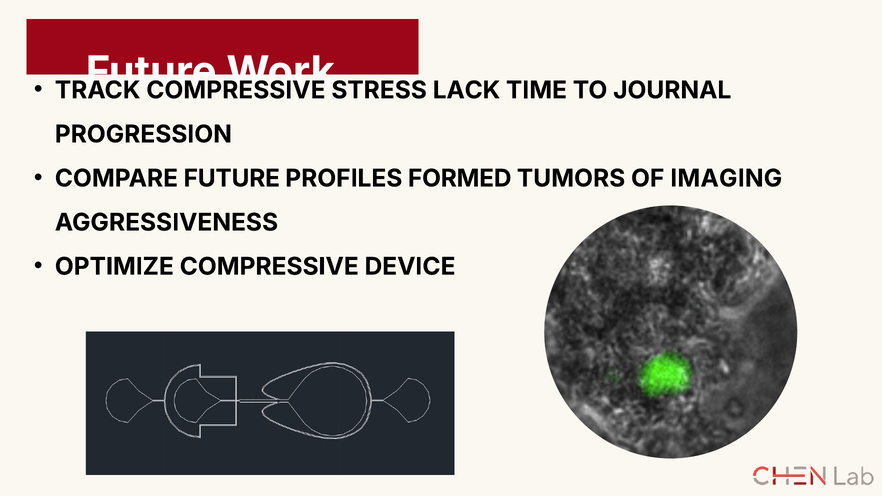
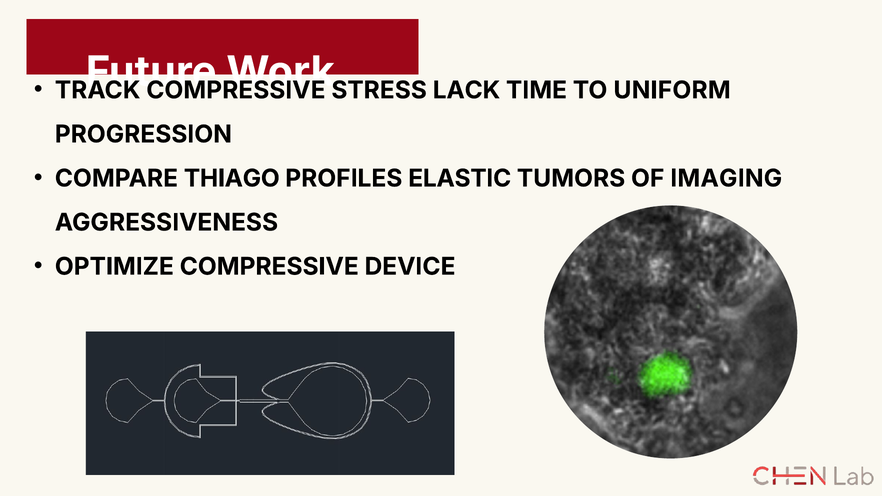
JOURNAL: JOURNAL -> UNIFORM (672, 90)
COMPARE FUTURE: FUTURE -> THIAGO (232, 178)
FORMED: FORMED -> ELASTIC (460, 178)
